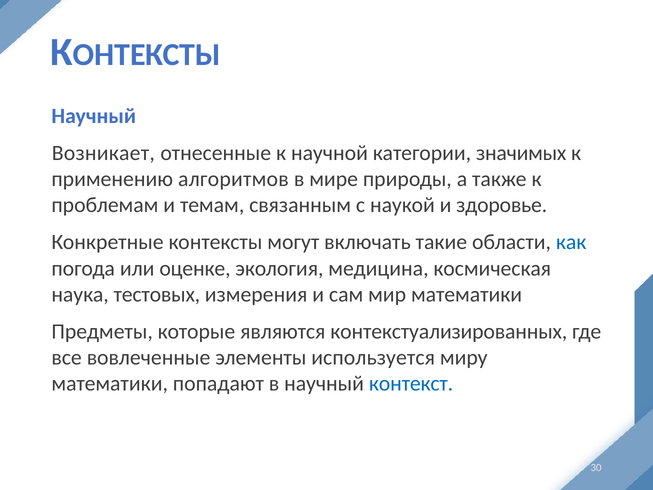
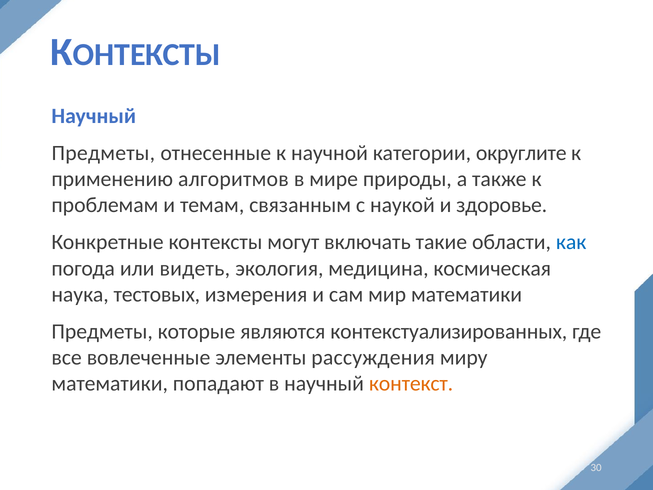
Возникает: Возникает -> Предметы (103, 153)
значимых: значимых -> округлите (521, 153)
оценке: оценке -> видеть (195, 268)
используется: используется -> рассуждения (373, 357)
контекст colour: blue -> orange (411, 384)
